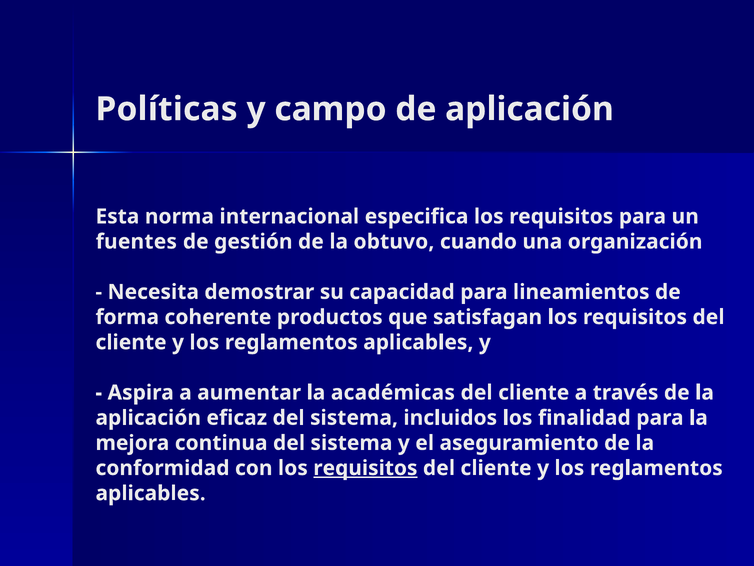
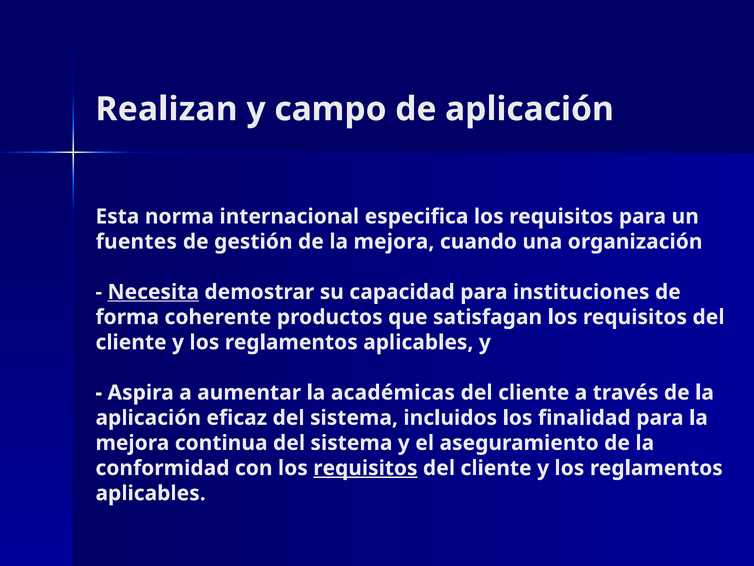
Políticas: Políticas -> Realizan (167, 109)
de la obtuvo: obtuvo -> mejora (394, 241)
Necesita underline: none -> present (153, 292)
lineamientos: lineamientos -> instituciones (581, 292)
